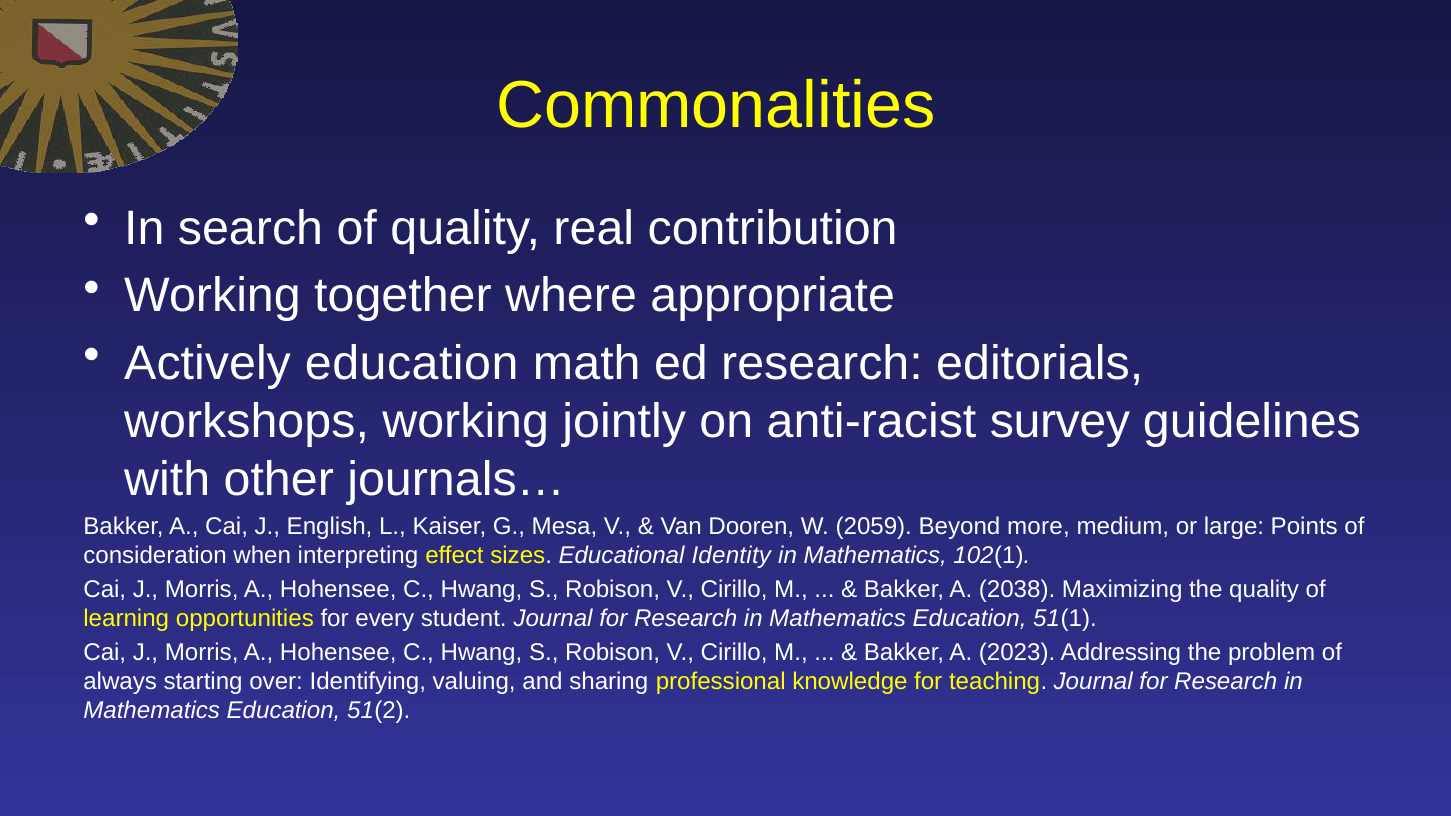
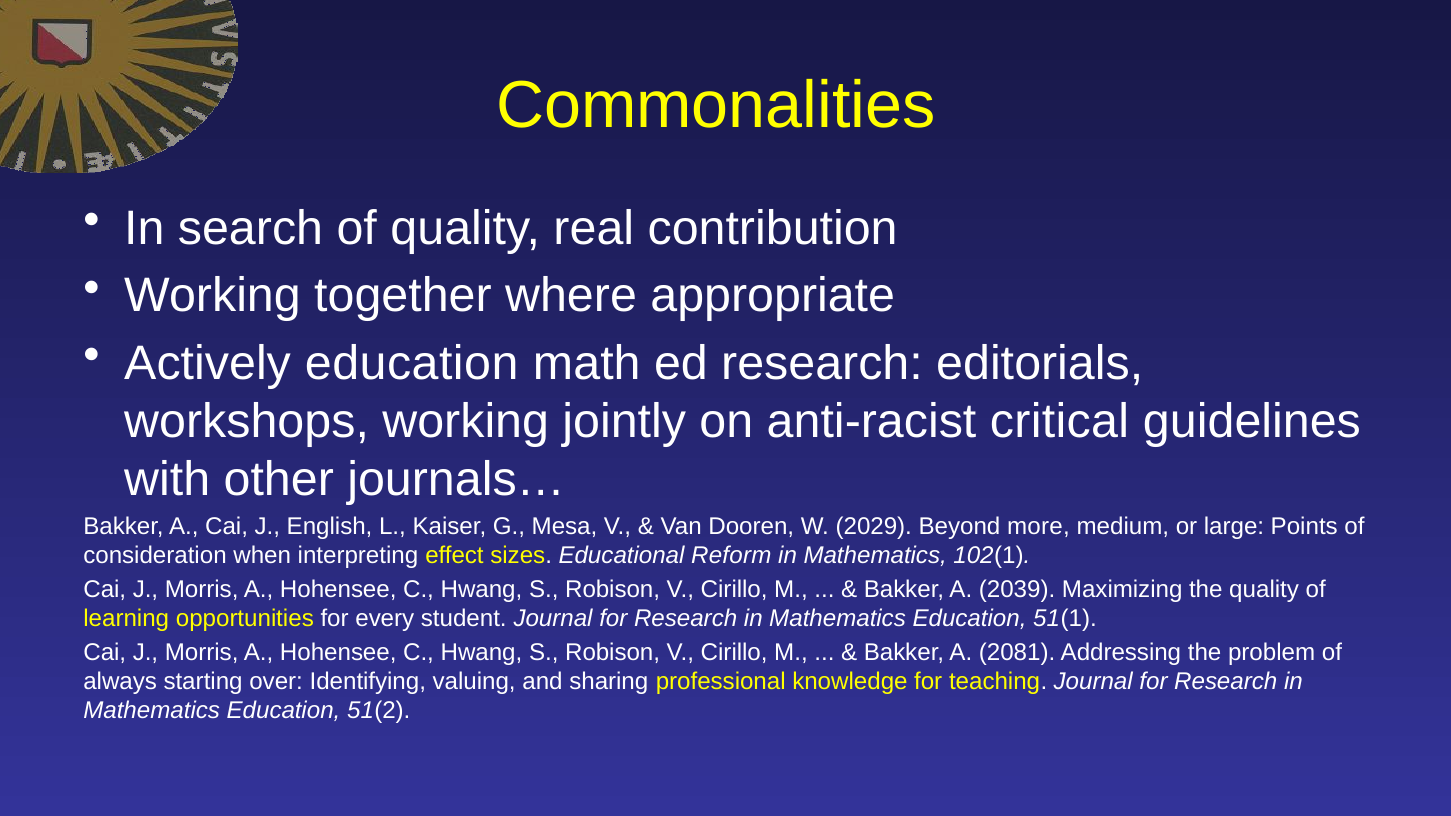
survey: survey -> critical (1060, 422)
2059: 2059 -> 2029 (874, 527)
Identity: Identity -> Reform (731, 556)
2038: 2038 -> 2039 (1017, 589)
2023: 2023 -> 2081 (1017, 652)
